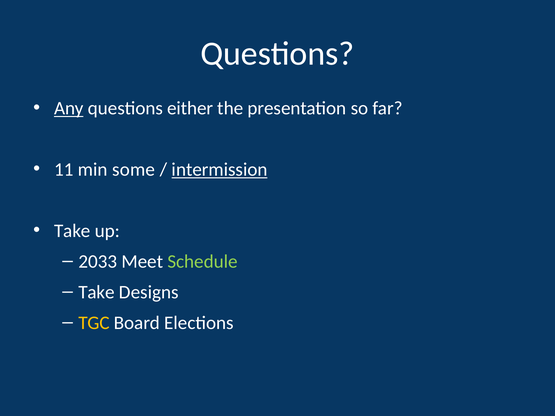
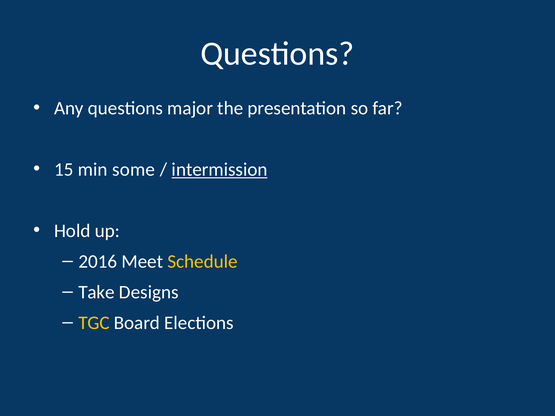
Any underline: present -> none (69, 108)
either: either -> major (190, 108)
11: 11 -> 15 (64, 170)
Take: Take -> Hold (72, 231)
2033: 2033 -> 2016 (98, 262)
Schedule colour: light green -> yellow (203, 262)
